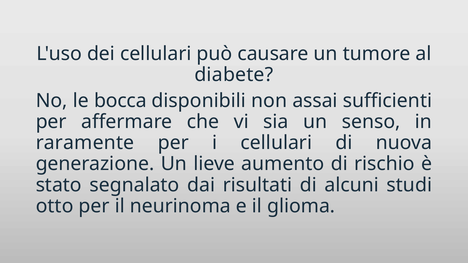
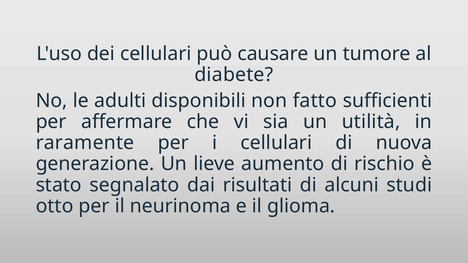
bocca: bocca -> adulti (120, 101)
assai: assai -> fatto (315, 101)
senso: senso -> utilità (371, 122)
